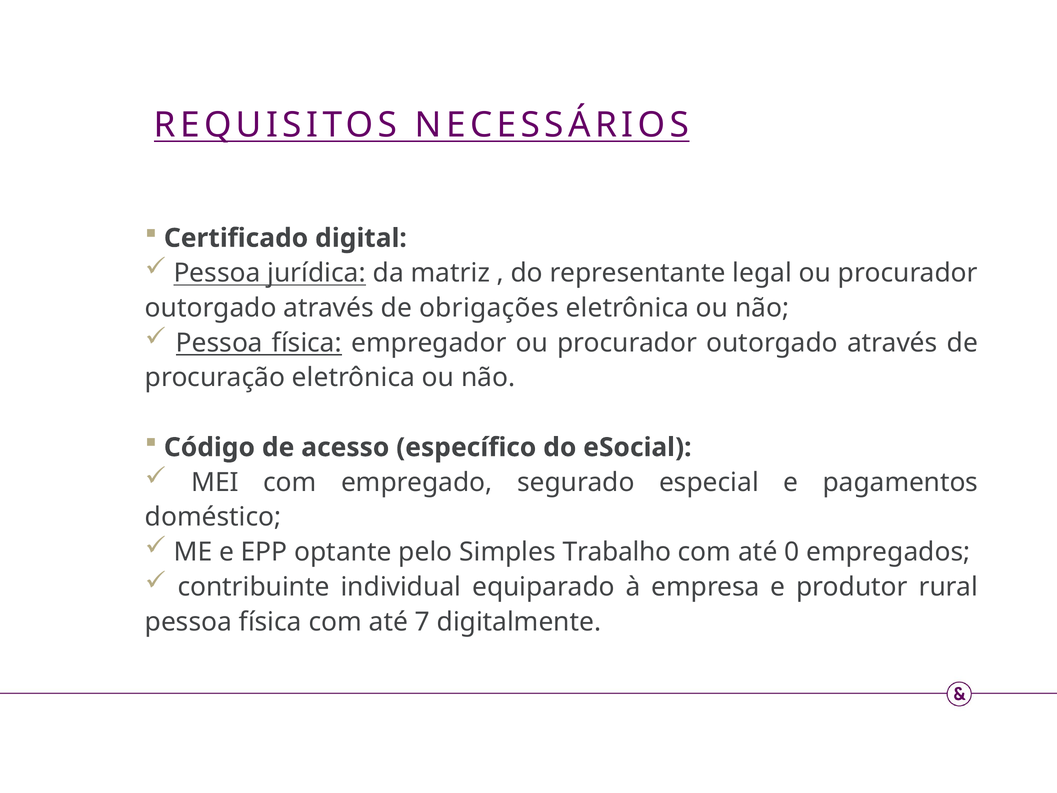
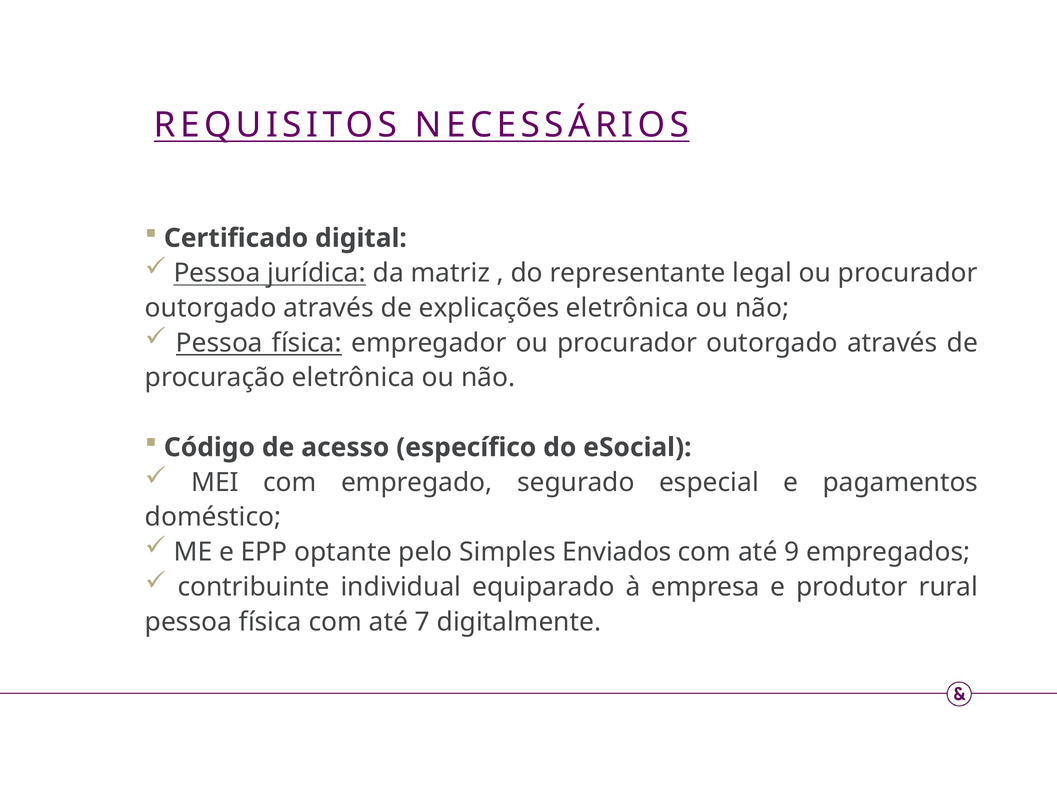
obrigações: obrigações -> explicações (489, 308)
Trabalho: Trabalho -> Enviados (617, 552)
0: 0 -> 9 (792, 552)
